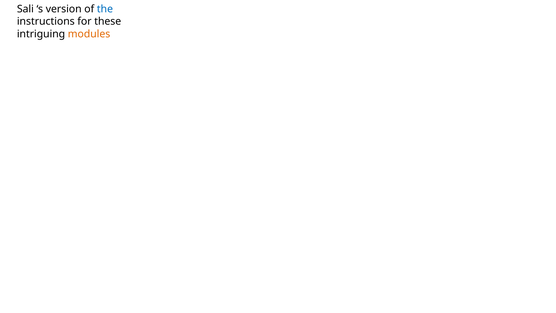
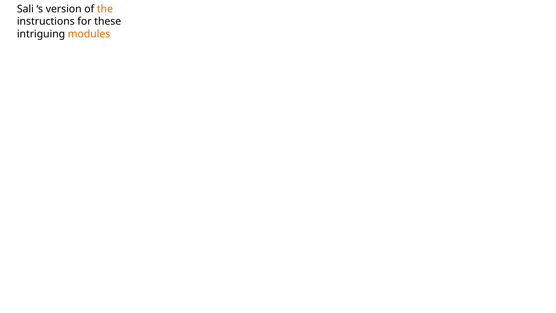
the colour: blue -> orange (105, 9)
